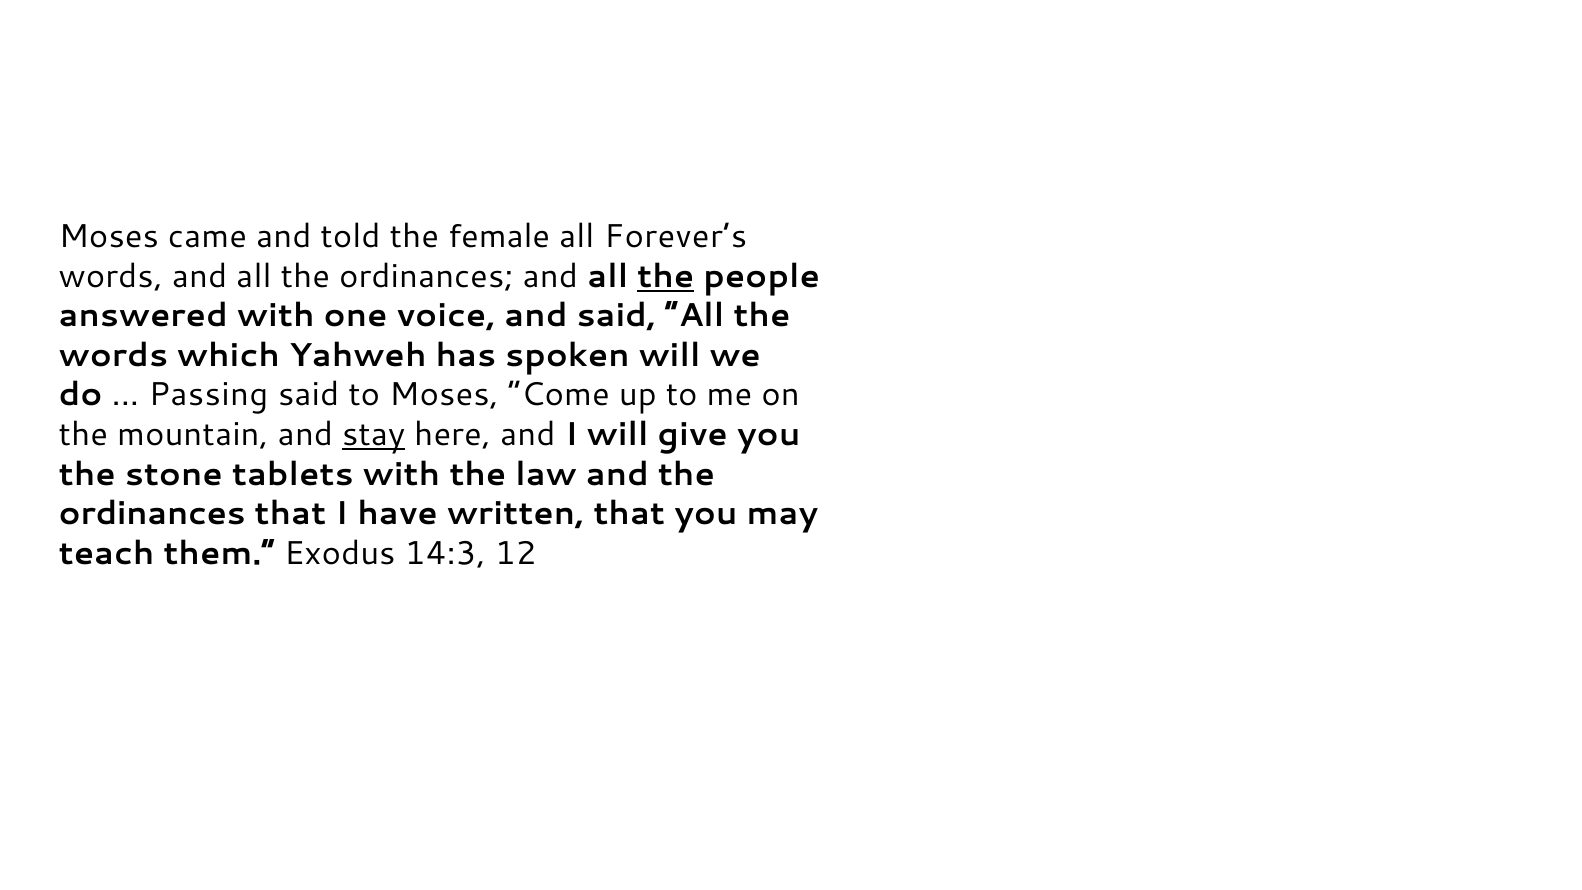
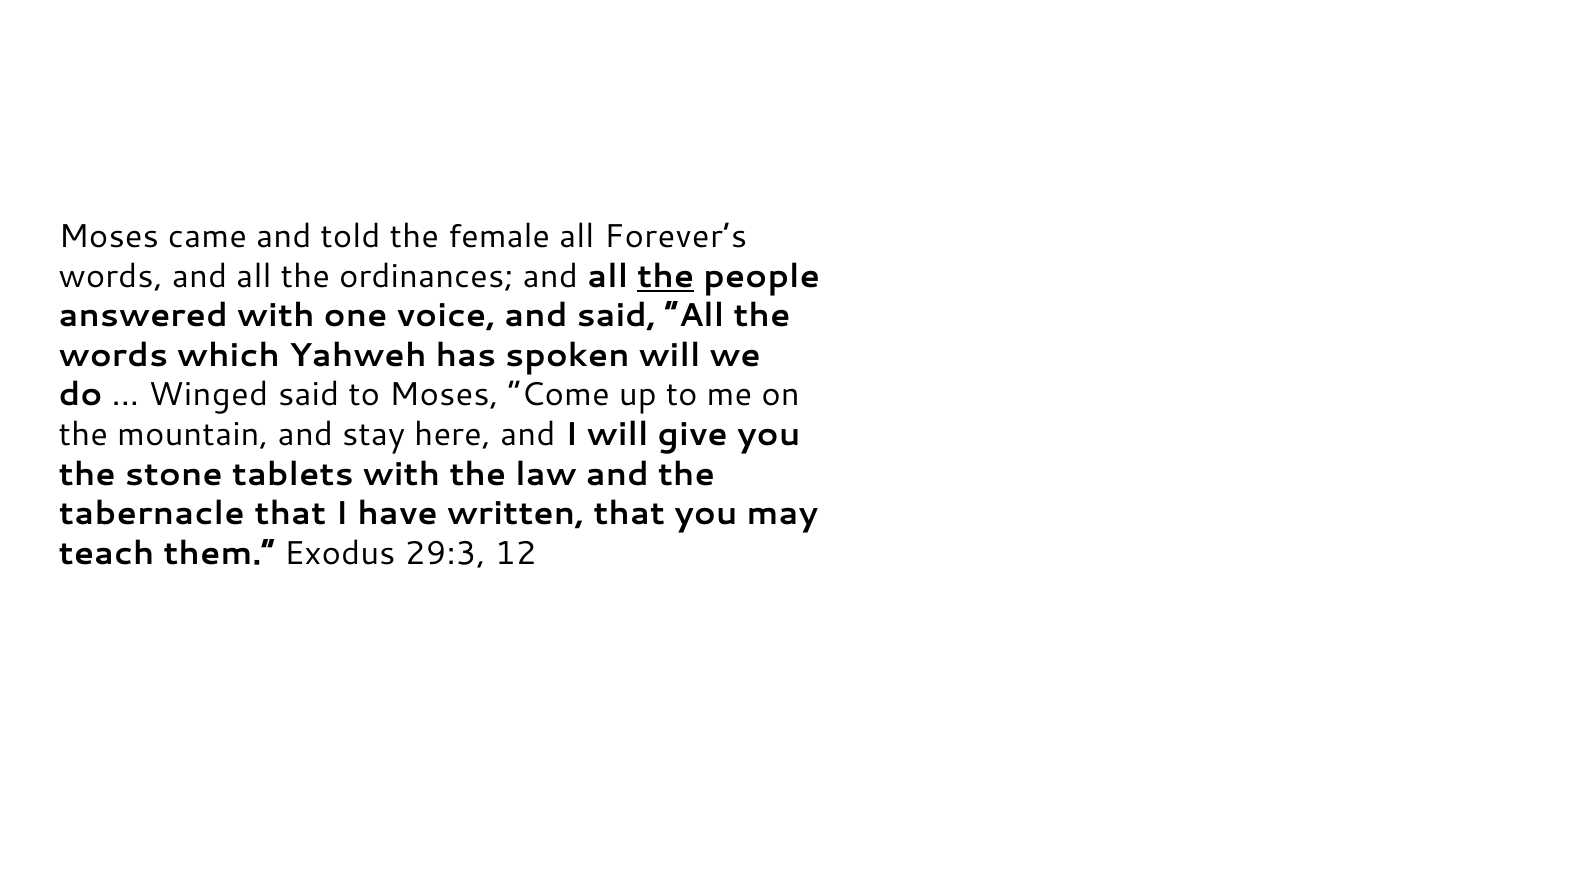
Passing: Passing -> Winged (208, 395)
stay underline: present -> none (374, 435)
ordinances: ordinances -> tabernacle (152, 514)
14:3: 14:3 -> 29:3 (445, 553)
